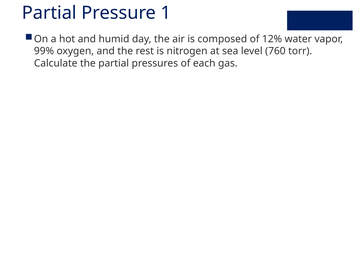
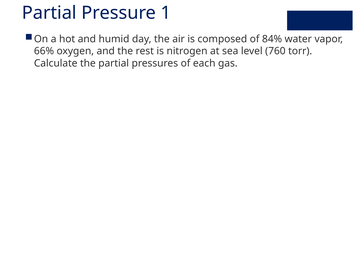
12%: 12% -> 84% (272, 39)
99%: 99% -> 66% (44, 51)
